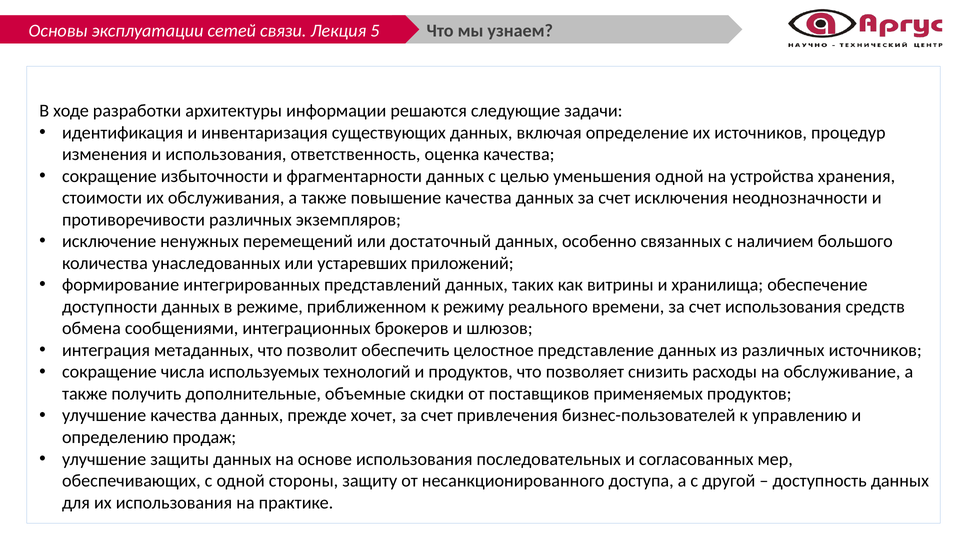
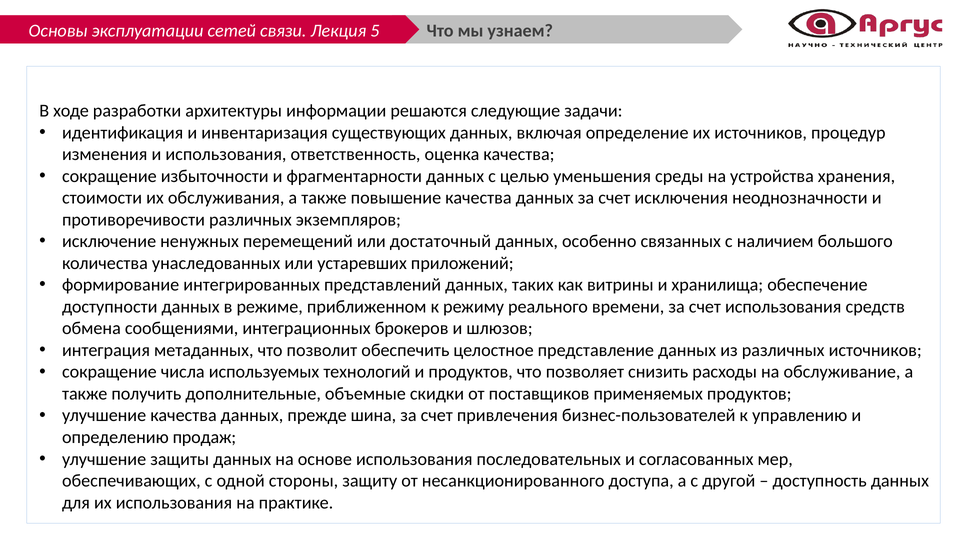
уменьшения одной: одной -> среды (679, 176)
хочет: хочет -> шина (373, 415)
